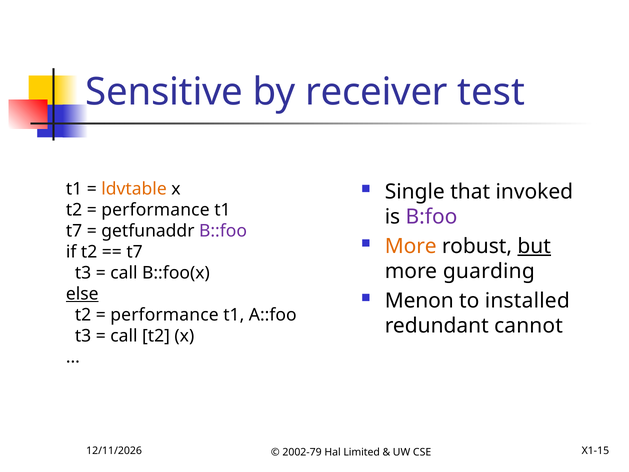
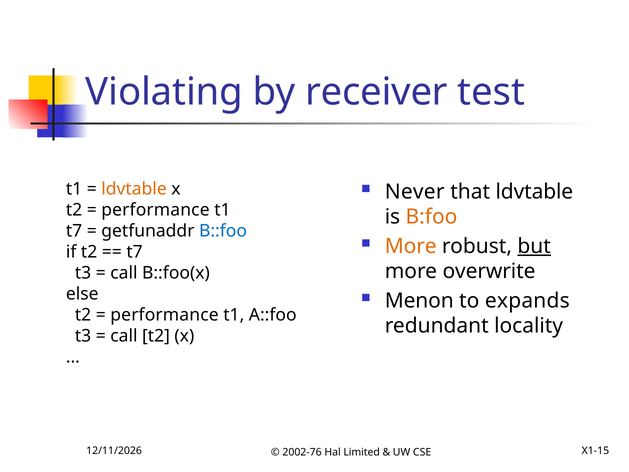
Sensitive: Sensitive -> Violating (164, 92)
Single: Single -> Never (415, 192)
that invoked: invoked -> ldvtable (534, 192)
B:foo colour: purple -> orange (431, 217)
B::foo colour: purple -> blue (223, 231)
guarding: guarding -> overwrite (489, 271)
else underline: present -> none (82, 294)
installed: installed -> expands (527, 301)
cannot: cannot -> locality (529, 326)
2002-79: 2002-79 -> 2002-76 (302, 452)
